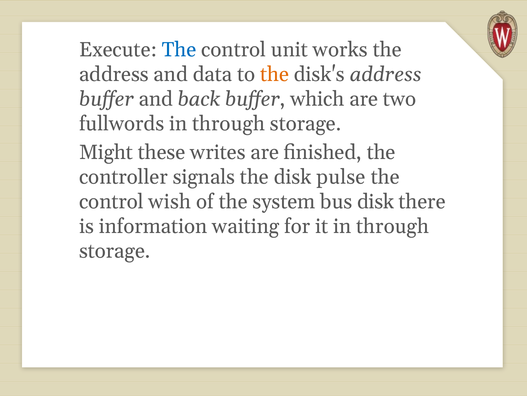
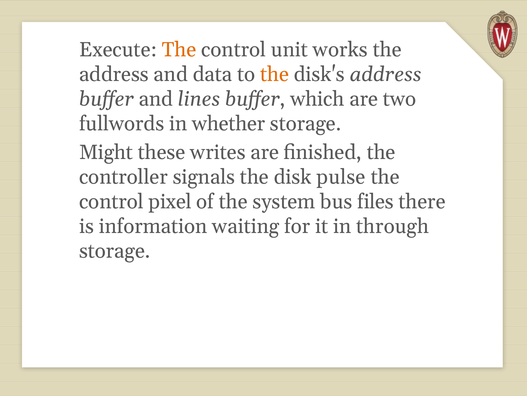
The colour: blue -> orange (179, 50)
back: back -> lines (199, 99)
fullwords in through: through -> whether (229, 123)
wish: wish -> pixel (170, 201)
bus disk: disk -> files (375, 201)
